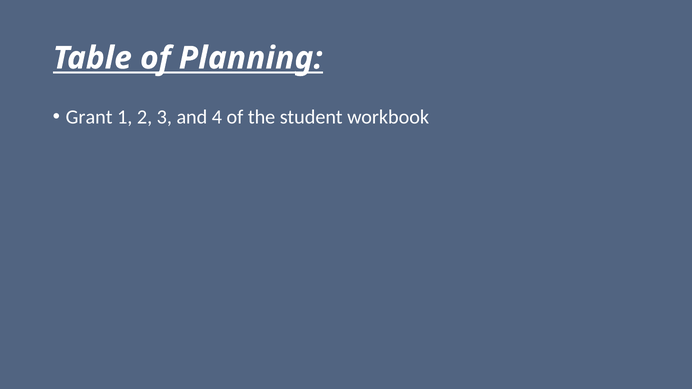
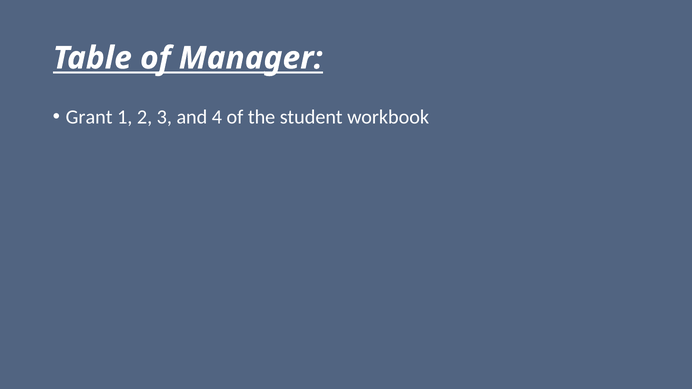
Planning: Planning -> Manager (251, 58)
